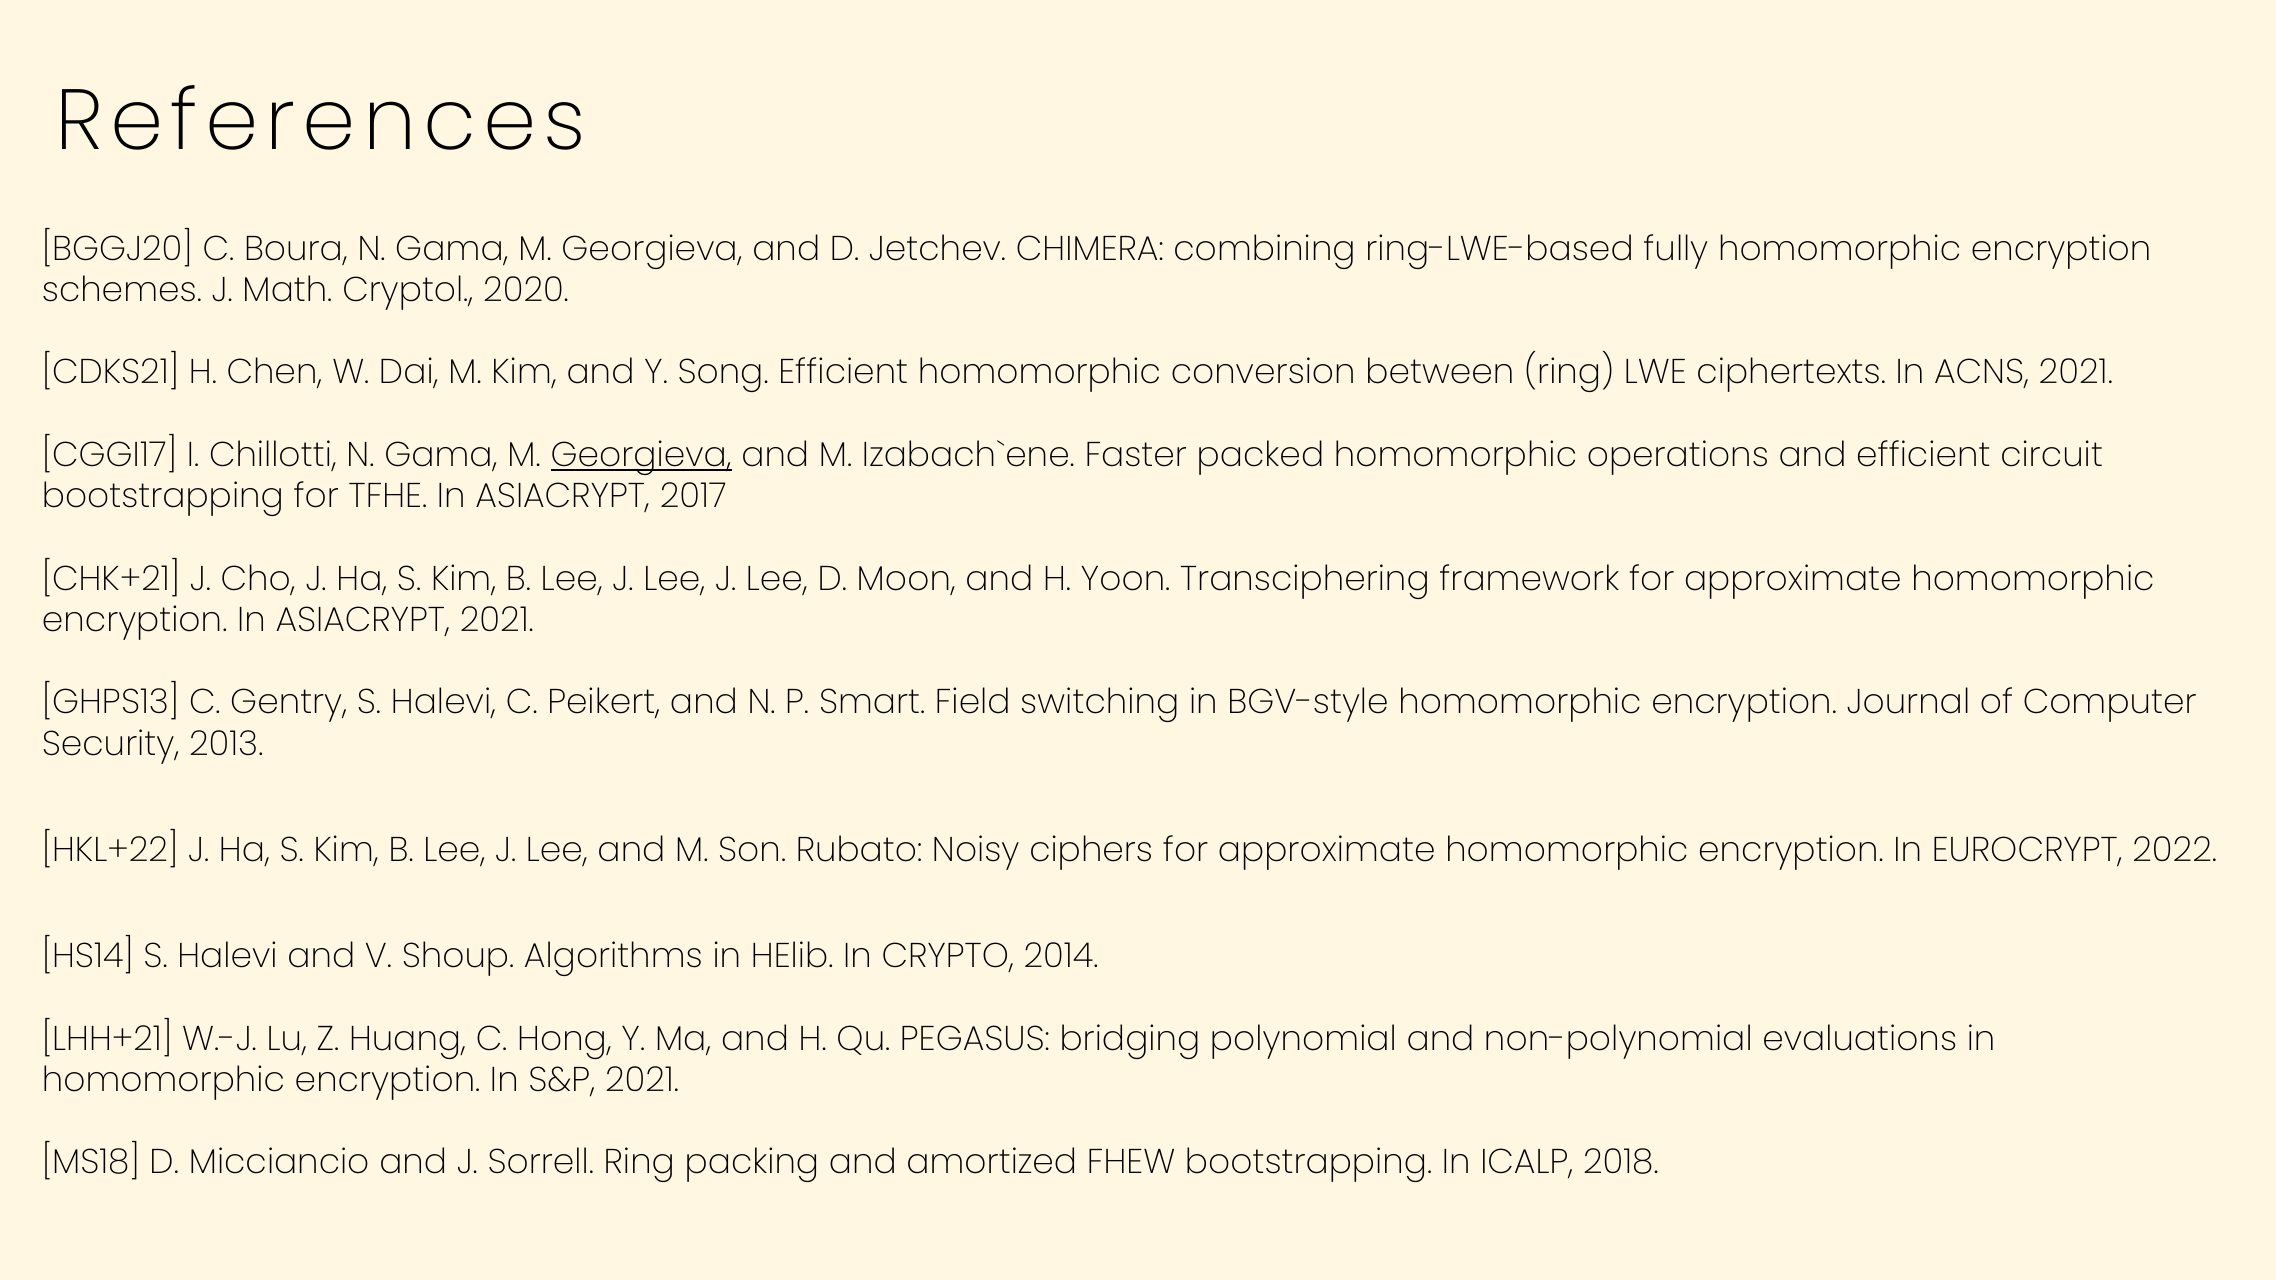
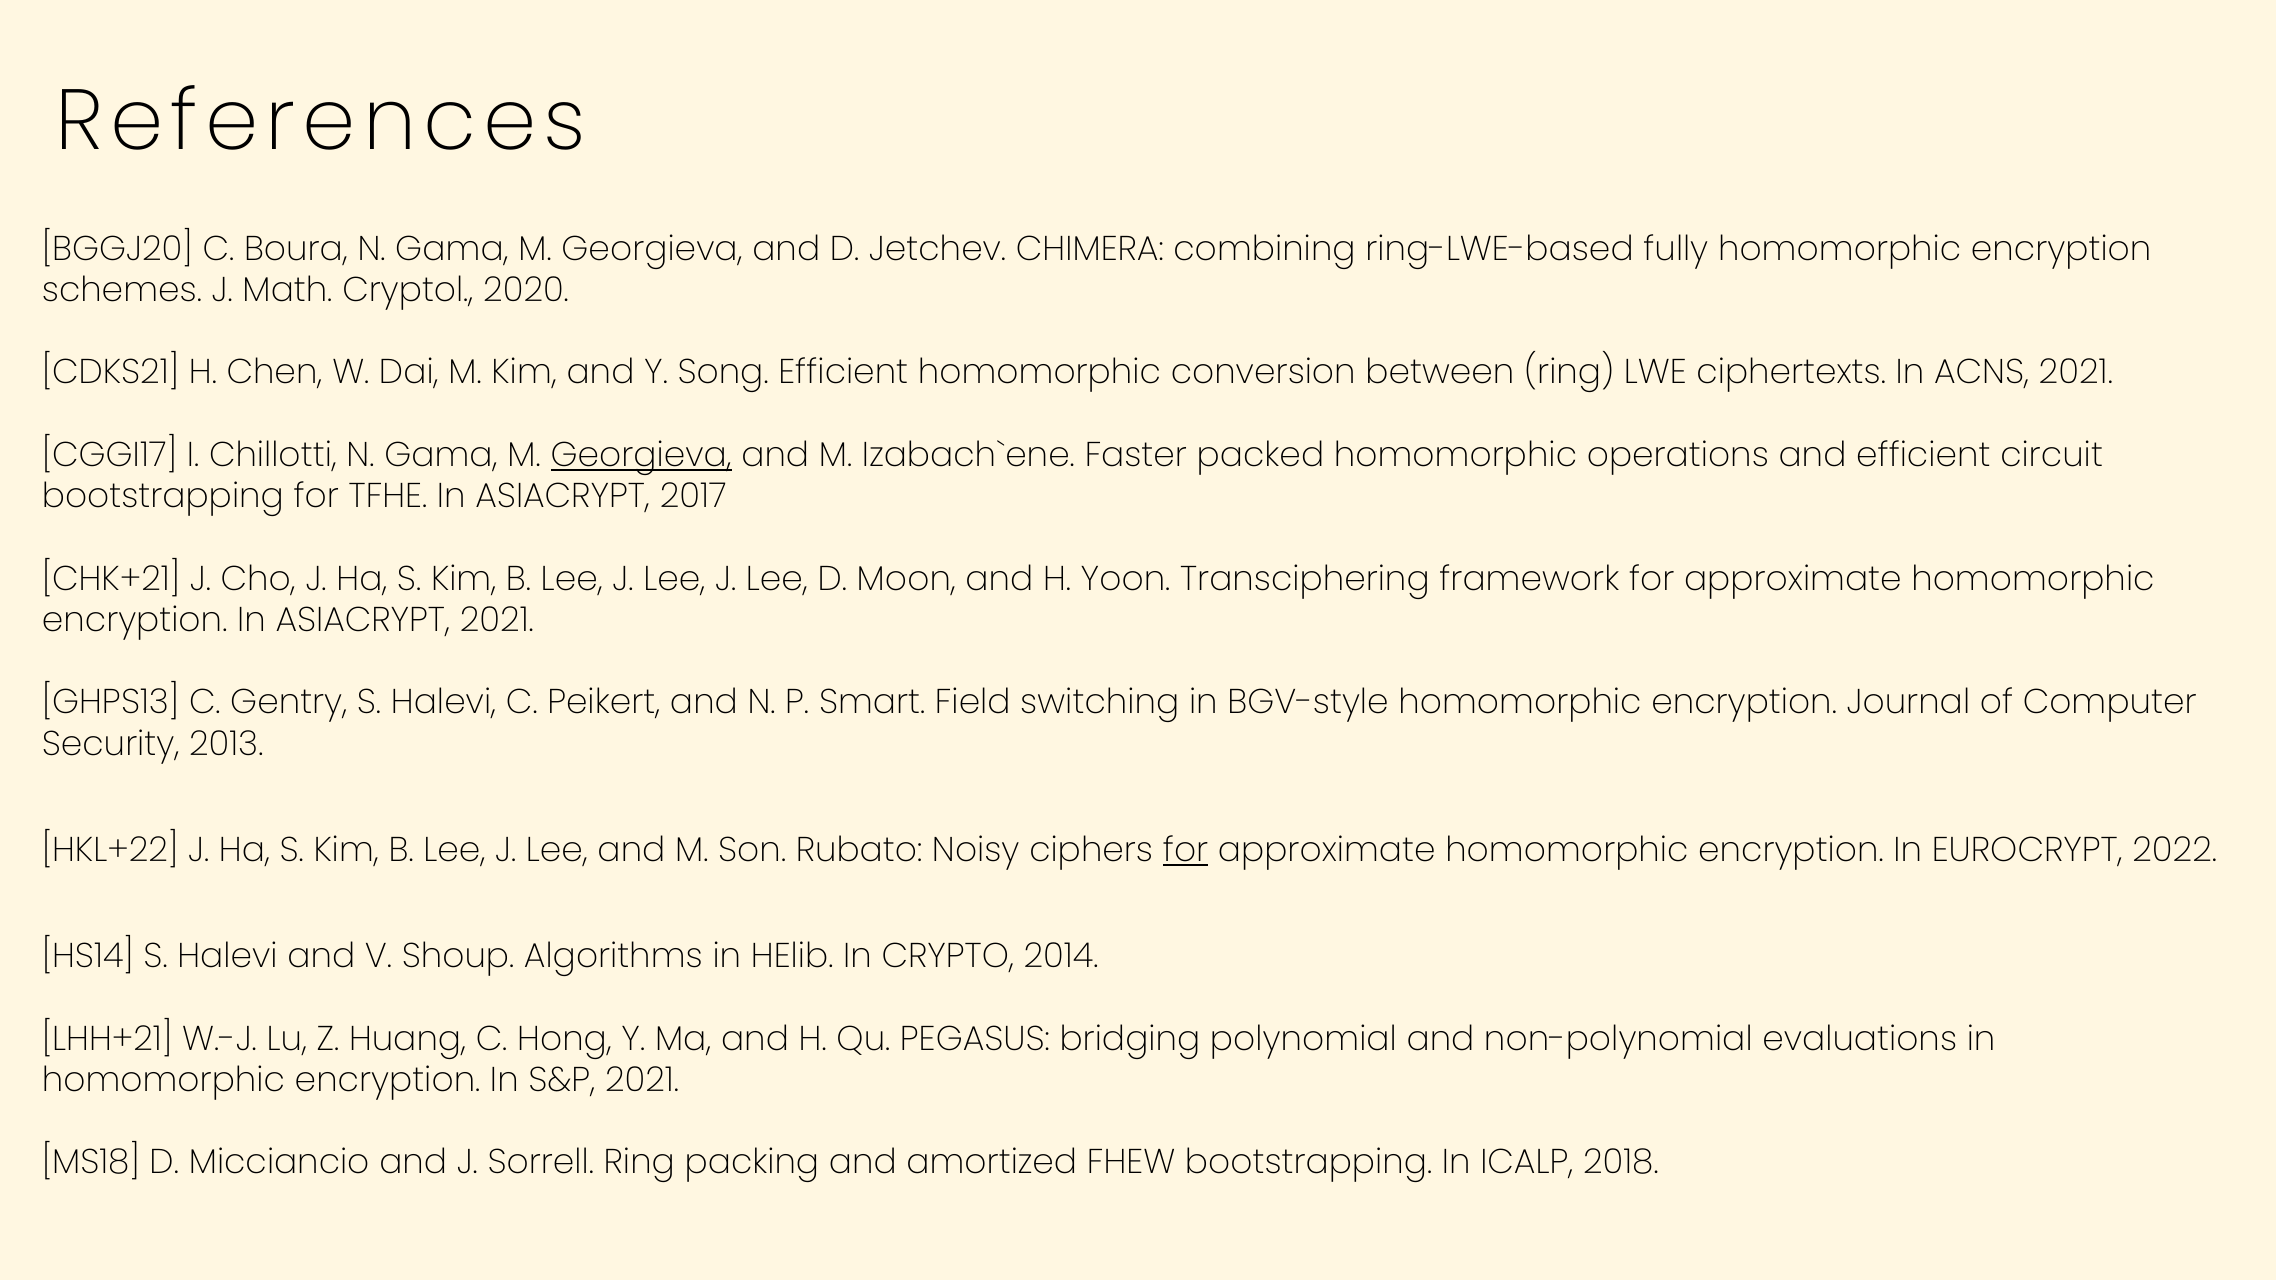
for underline: none -> present (1186, 850)
